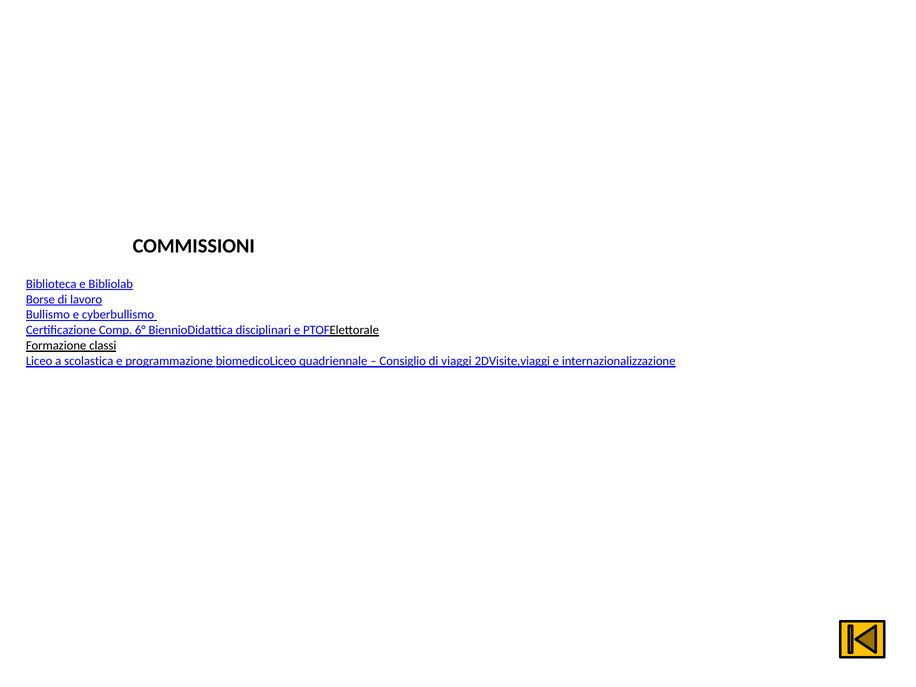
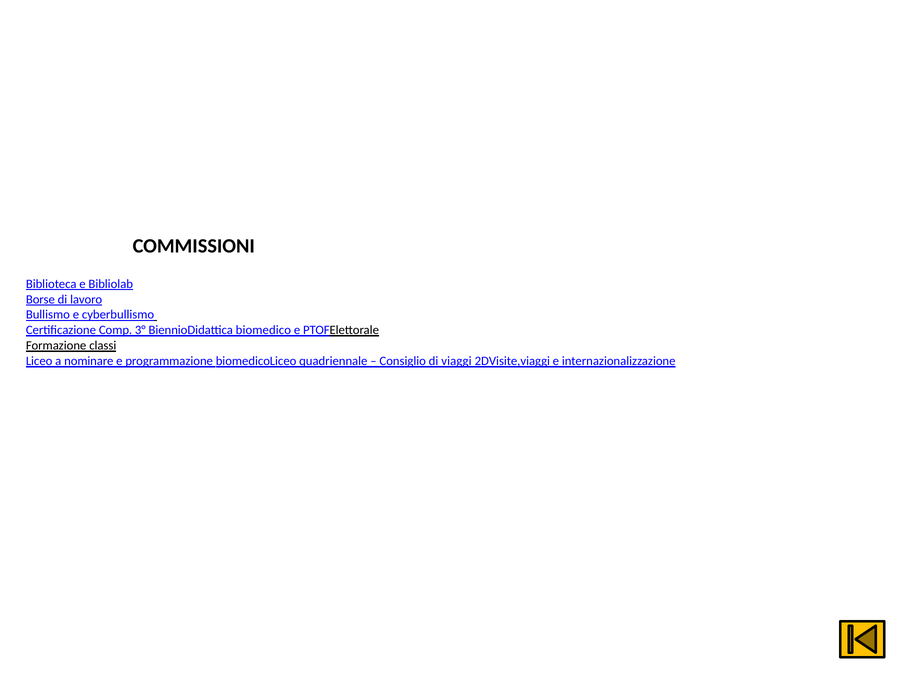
6°: 6° -> 3° (140, 330)
disciplinari: disciplinari -> biomedico (263, 330)
scolastica: scolastica -> nominare (89, 361)
